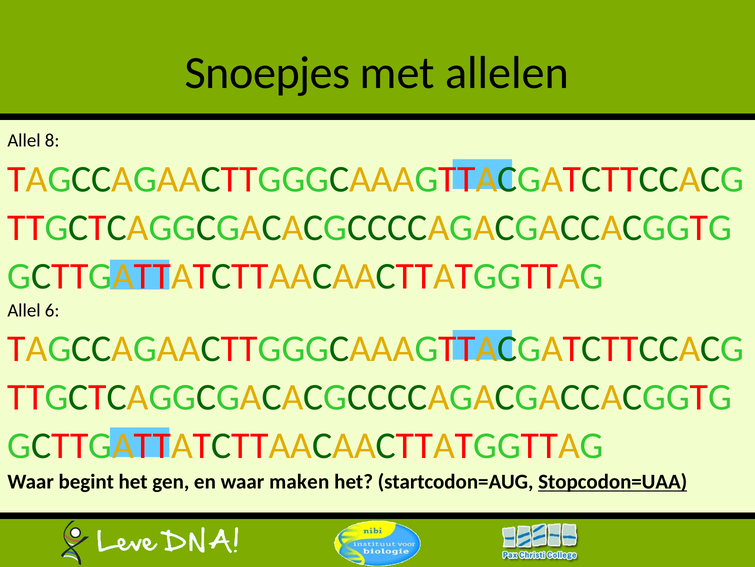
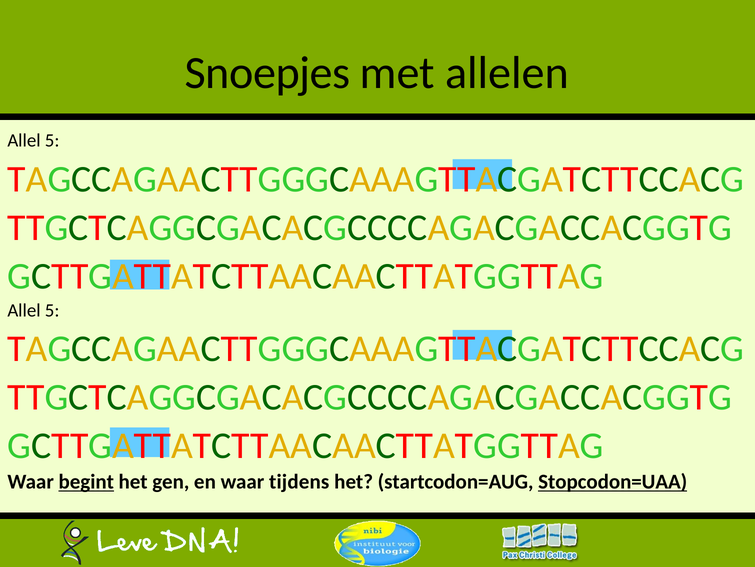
8: 8 -> 5 (52, 140)
6: 6 -> 5 (52, 310)
begint underline: none -> present (86, 481)
maken: maken -> tijdens (299, 481)
